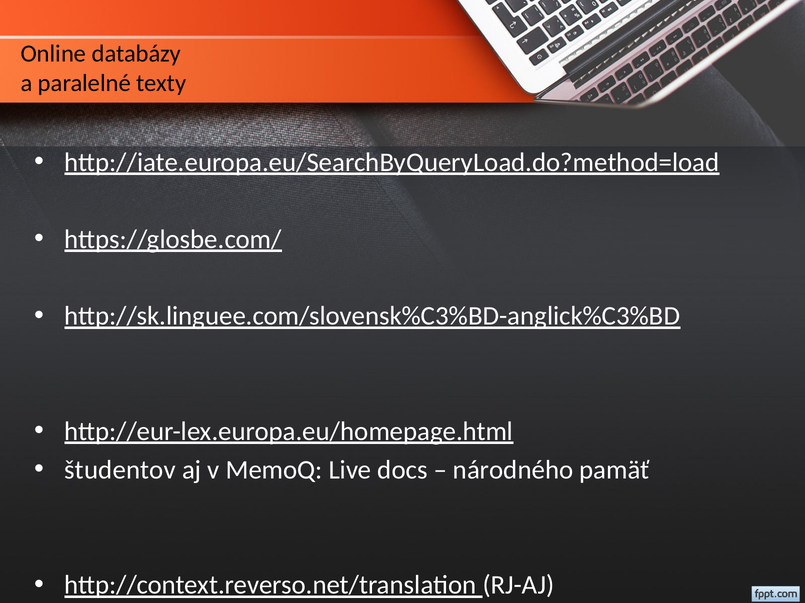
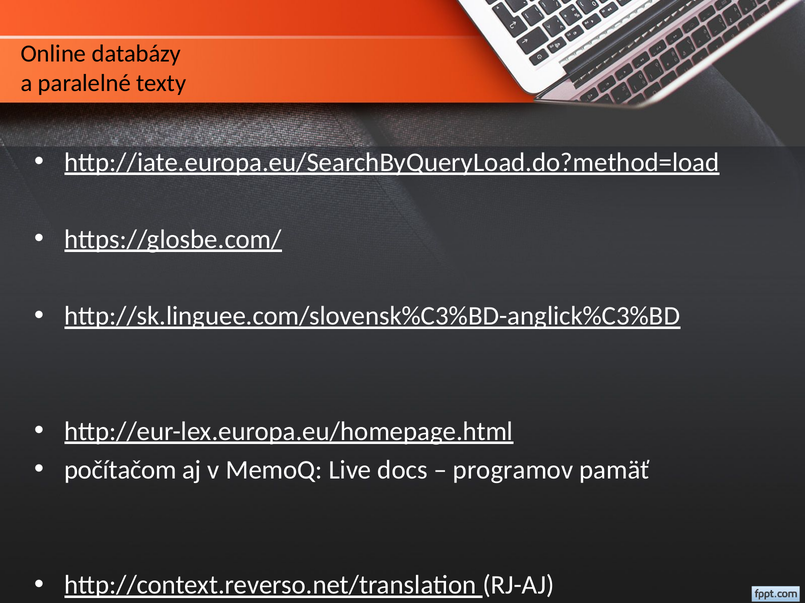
študentov: študentov -> počítačom (120, 470)
národného: národného -> programov (513, 470)
